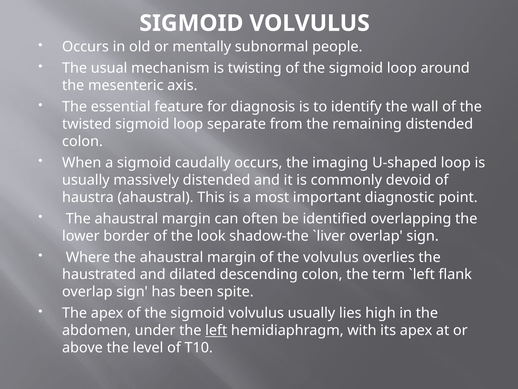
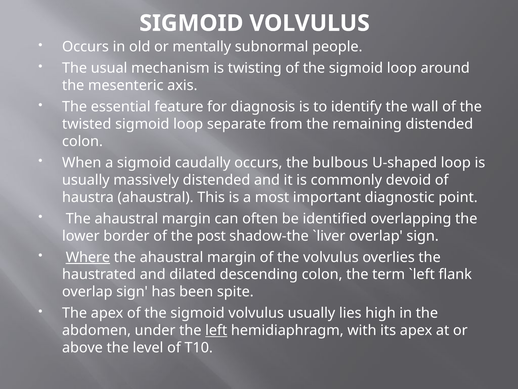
imaging: imaging -> bulbous (340, 162)
look: look -> post (211, 236)
Where underline: none -> present (88, 257)
